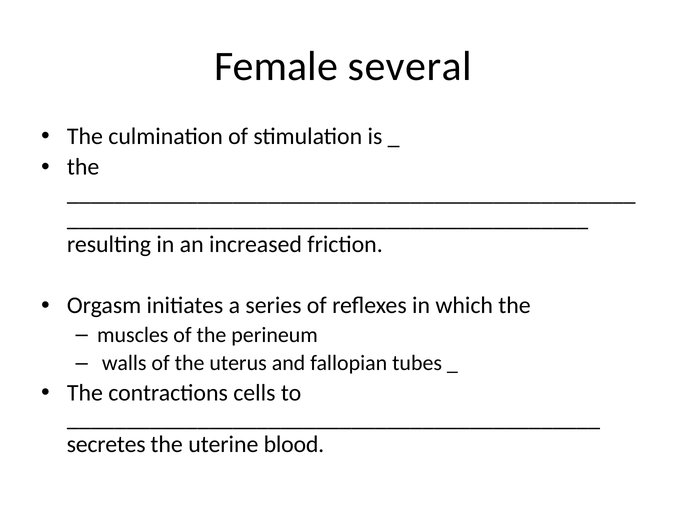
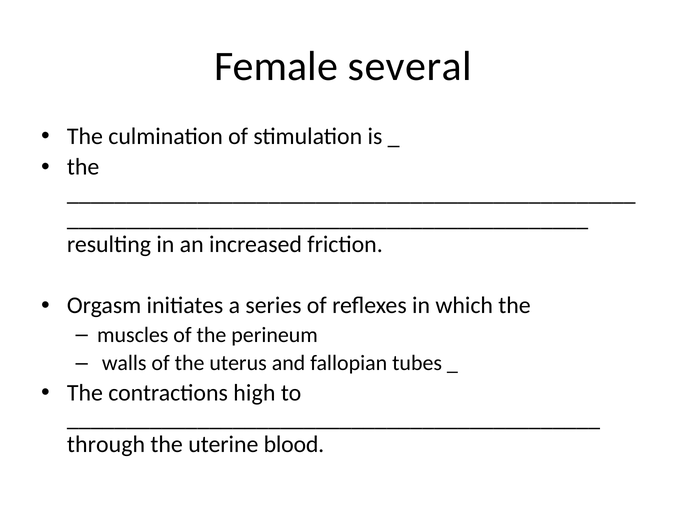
cells: cells -> high (254, 393)
secretes: secretes -> through (106, 444)
